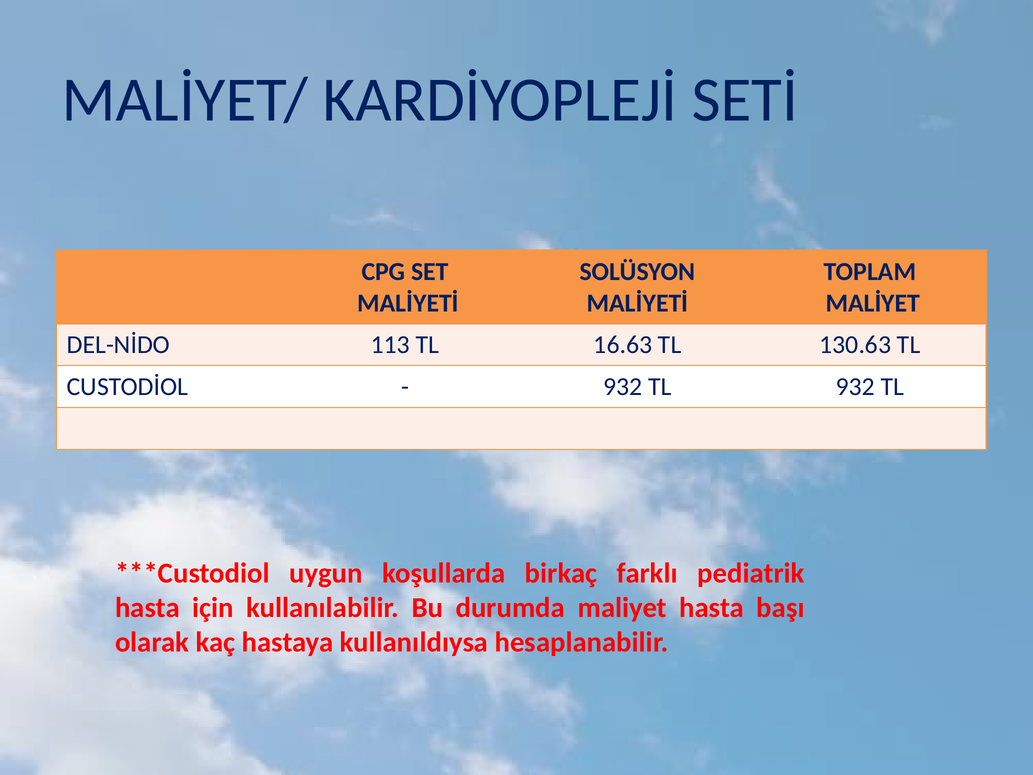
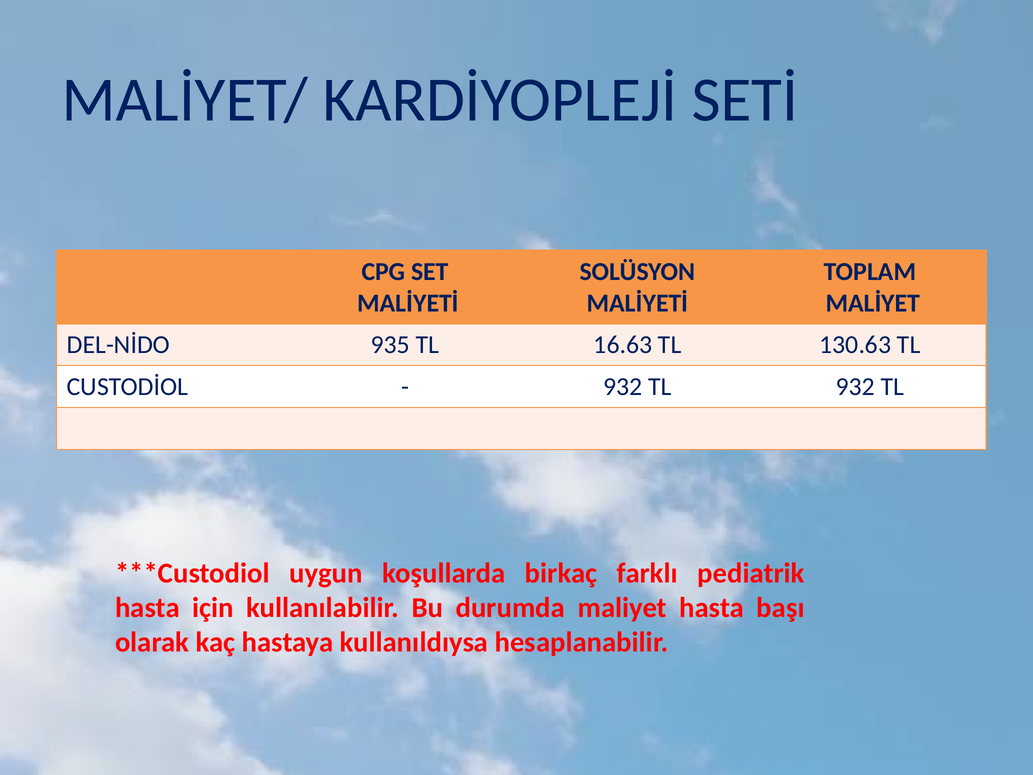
113: 113 -> 935 (390, 345)
